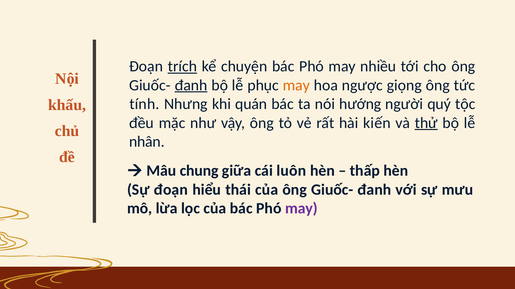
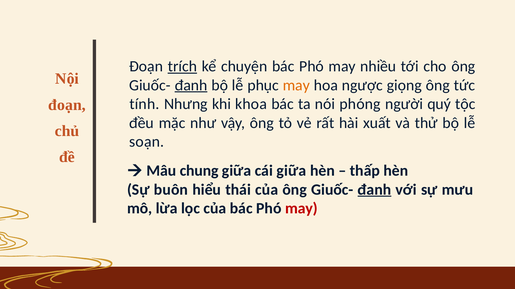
quán: quán -> khoa (251, 104)
hướng: hướng -> phóng (360, 104)
khấu: khấu -> đoạn (67, 105)
kiến: kiến -> xuất (377, 123)
thử underline: present -> none (426, 123)
nhân: nhân -> soạn (147, 142)
cái luôn: luôn -> giữa (291, 171)
Sự đoạn: đoạn -> buôn (171, 190)
đanh underline: none -> present (374, 190)
may colour: purple -> red (301, 209)
